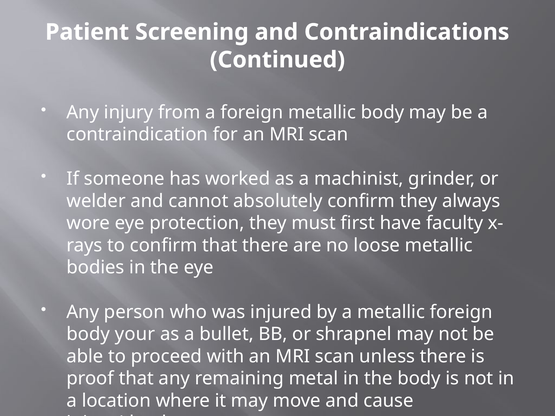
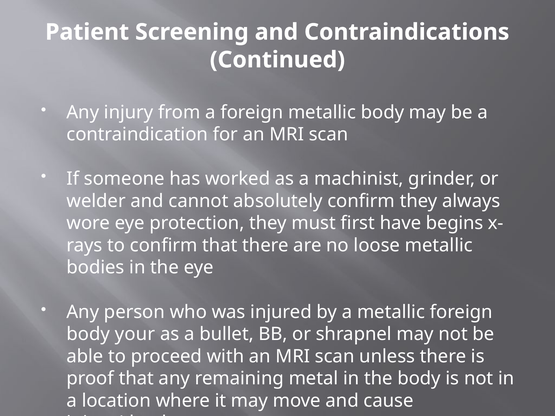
faculty: faculty -> begins (455, 223)
